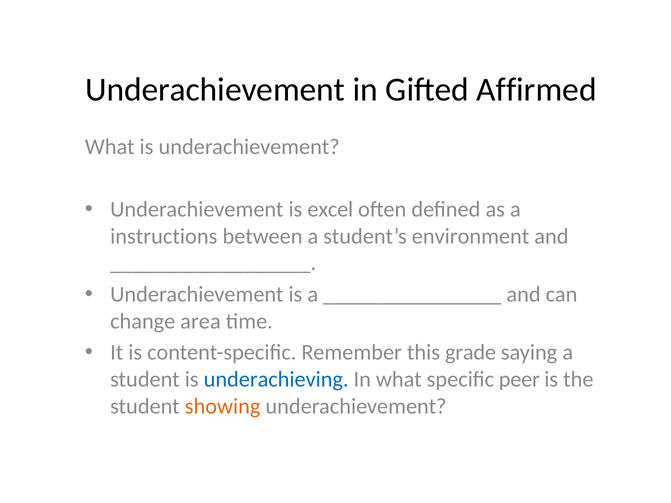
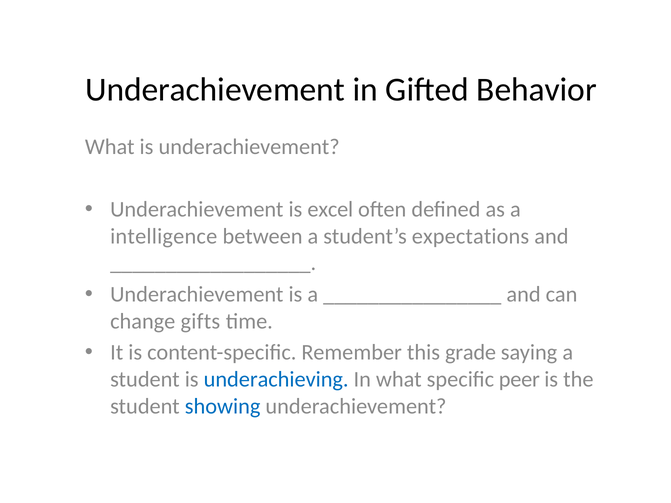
Affirmed: Affirmed -> Behavior (537, 90)
instructions: instructions -> intelligence (164, 236)
environment: environment -> expectations (471, 236)
area: area -> gifts (200, 321)
showing colour: orange -> blue (223, 406)
